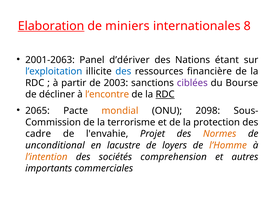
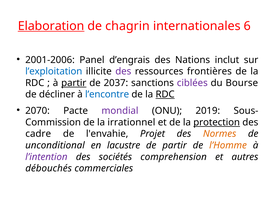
miniers: miniers -> chagrin (128, 26)
8: 8 -> 6 (247, 26)
2001-2063: 2001-2063 -> 2001-2006 (50, 60)
d’dériver: d’dériver -> d’engrais (130, 60)
étant: étant -> inclut (227, 60)
des colour: blue -> purple (123, 71)
financière: financière -> frontières (209, 71)
partir underline: none -> present (74, 83)
2003: 2003 -> 2037 (116, 83)
l’encontre colour: orange -> blue (107, 94)
2065: 2065 -> 2070 (38, 111)
mondial colour: orange -> purple (120, 111)
2098: 2098 -> 2019 (208, 111)
terrorisme: terrorisme -> irrationnel (131, 122)
protection underline: none -> present (217, 122)
de loyers: loyers -> partir (175, 145)
l’intention colour: orange -> purple (46, 157)
importants: importants -> débouchés (49, 168)
